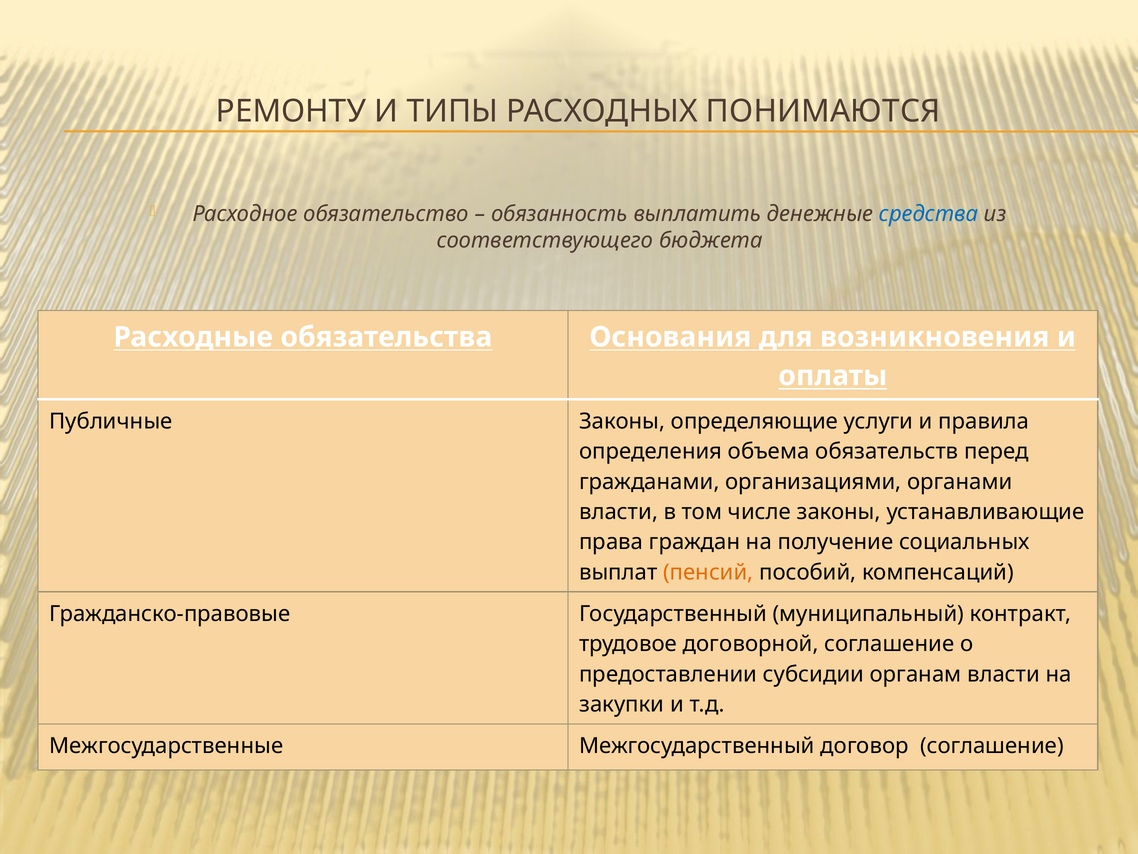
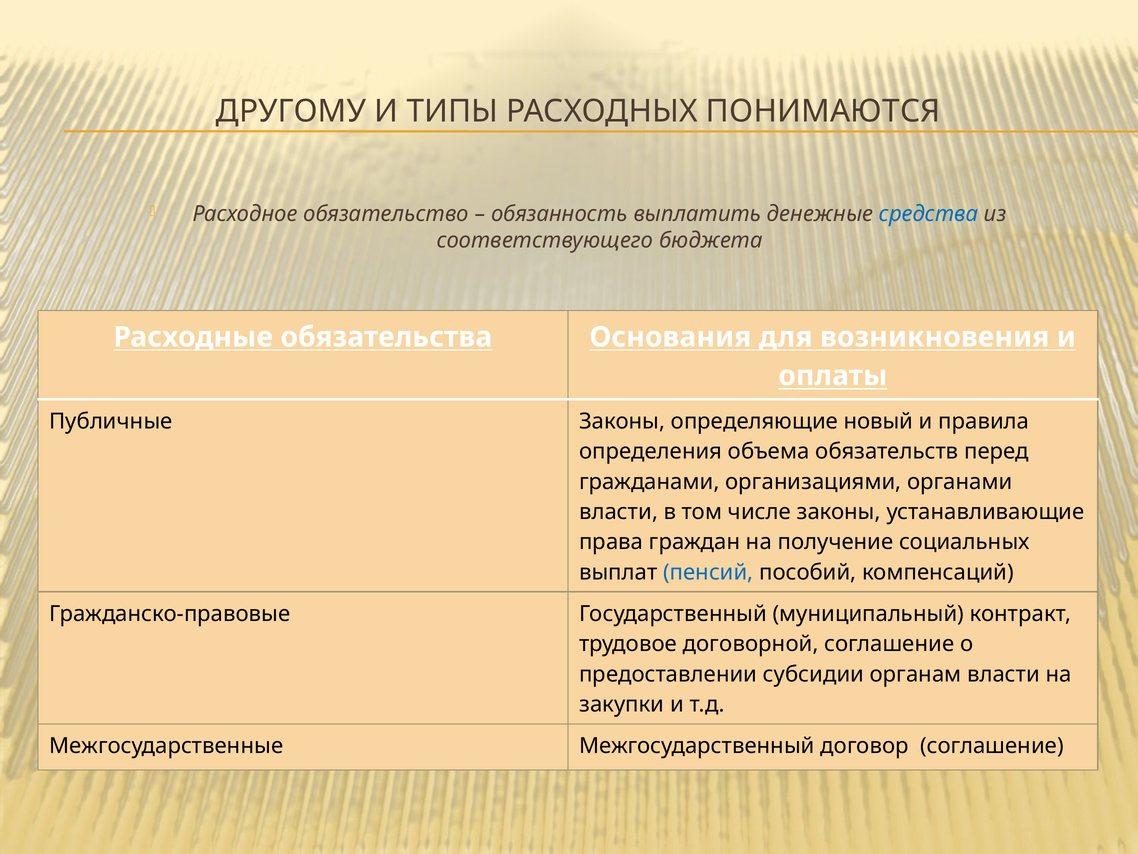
РЕМОНТУ: РЕМОНТУ -> ДРУГОМУ (291, 111)
услуги: услуги -> новый (878, 421)
пенсий colour: orange -> blue (708, 572)
